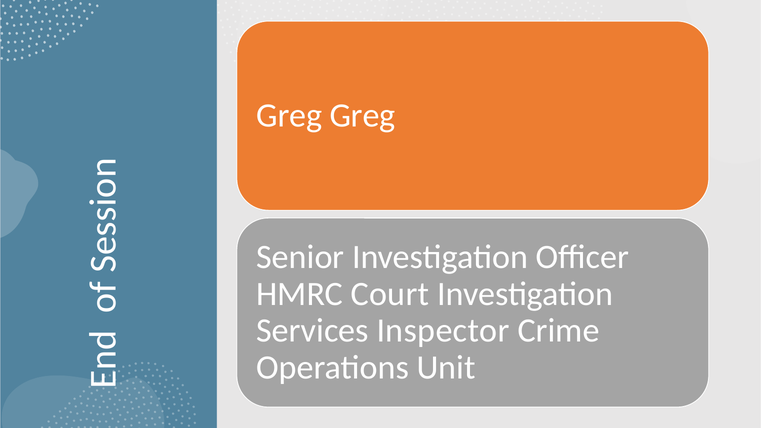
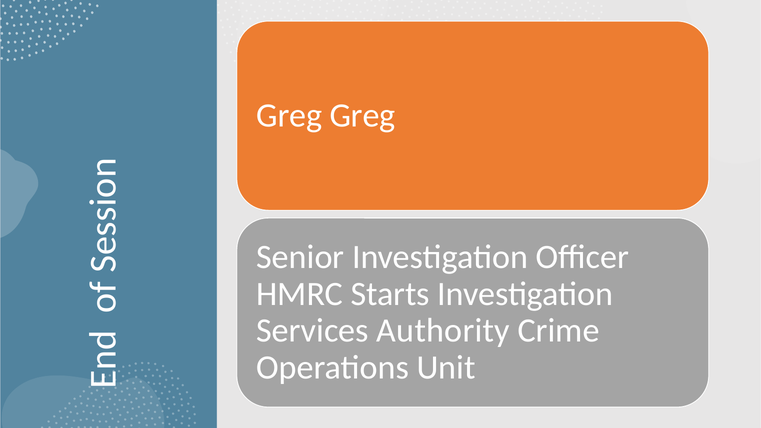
Court: Court -> Starts (390, 294)
Inspector: Inspector -> Authority (443, 331)
